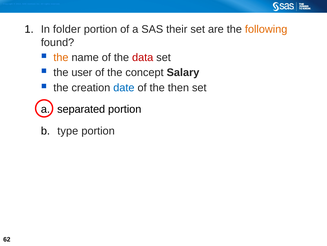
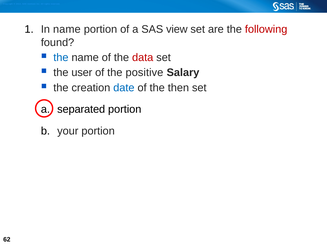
In folder: folder -> name (67, 29)
their: their -> view (177, 29)
following colour: orange -> red (266, 29)
the colour: orange -> blue (61, 57)
concept: concept -> positive (144, 72)
type: type -> your (68, 131)
